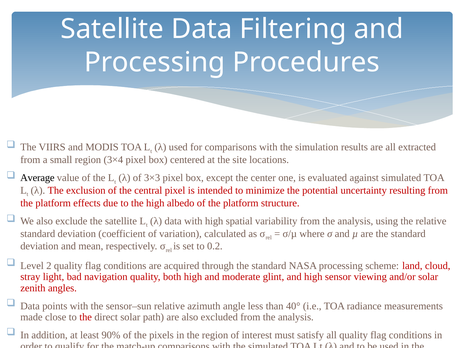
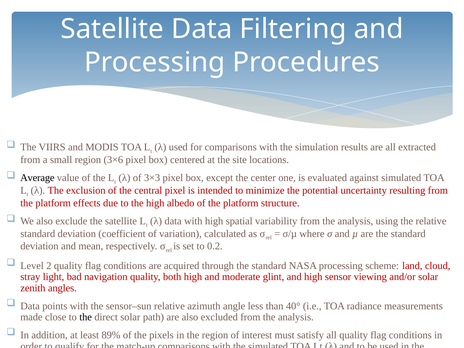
3×4: 3×4 -> 3×6 (113, 160)
the colour: red -> black (86, 317)
90%: 90% -> 89% (111, 335)
